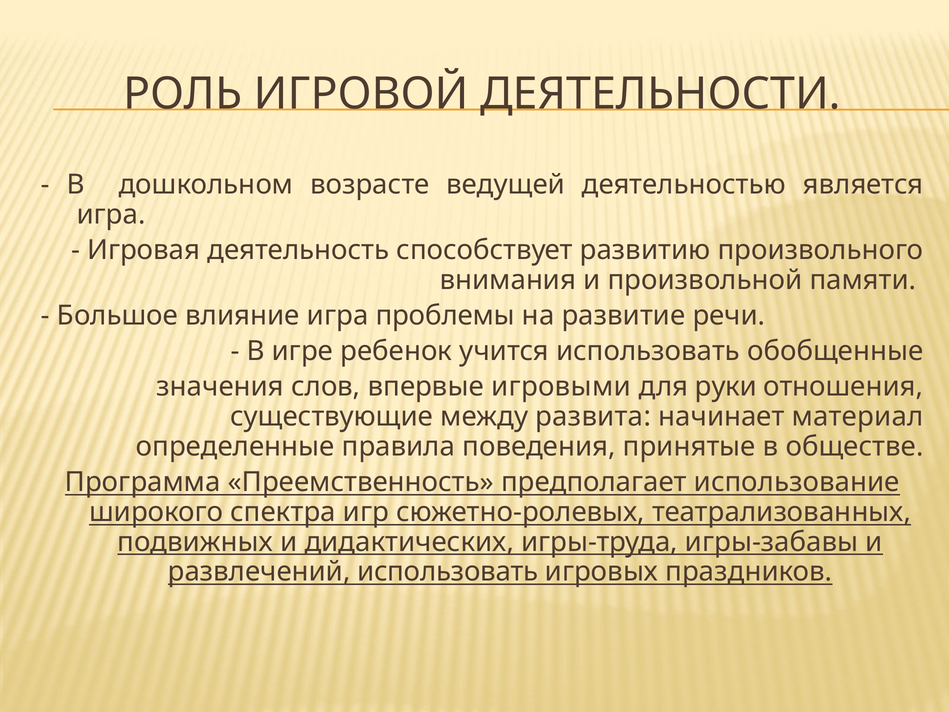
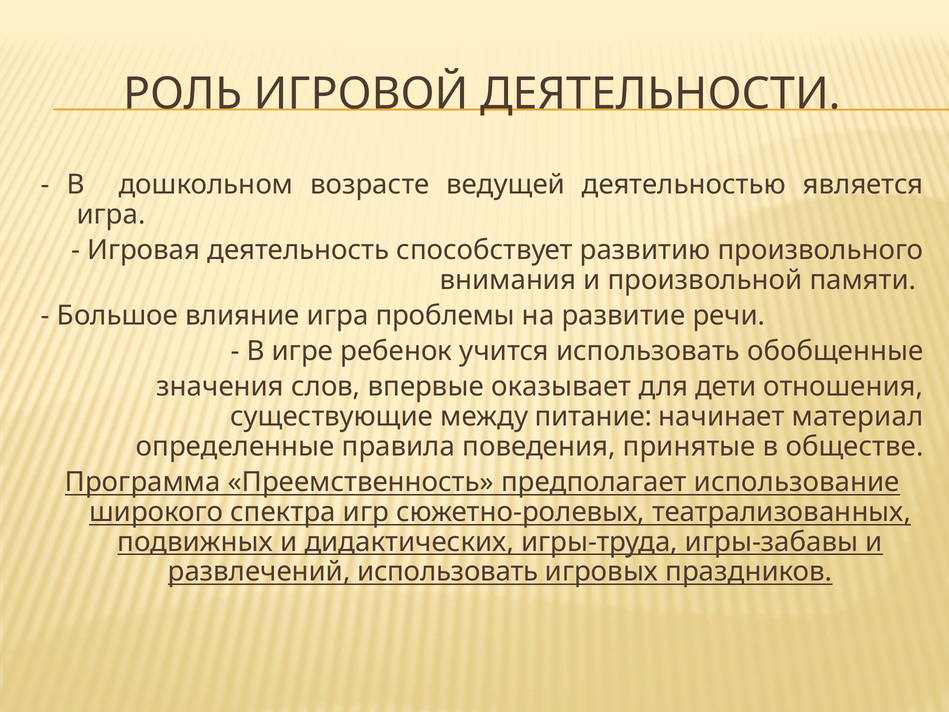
игровыми: игровыми -> оказывает (561, 387)
руки: руки -> дети (726, 387)
развита: развита -> питание (593, 416)
